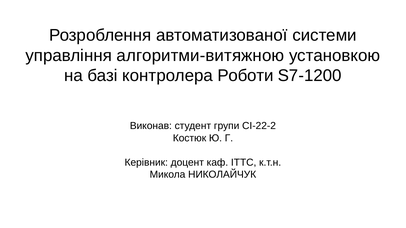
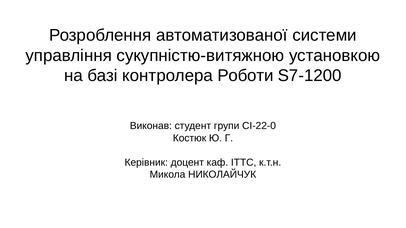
алгоритми-витяжною: алгоритми-витяжною -> сукупністю-витяжною (200, 56)
СІ-22-2: СІ-22-2 -> СІ-22-0 (259, 126)
